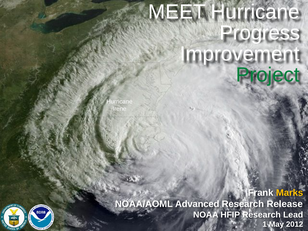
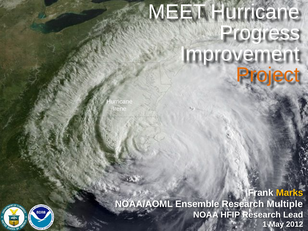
Project colour: green -> orange (268, 75)
Advanced: Advanced -> Ensemble (197, 204)
Release: Release -> Multiple (285, 204)
